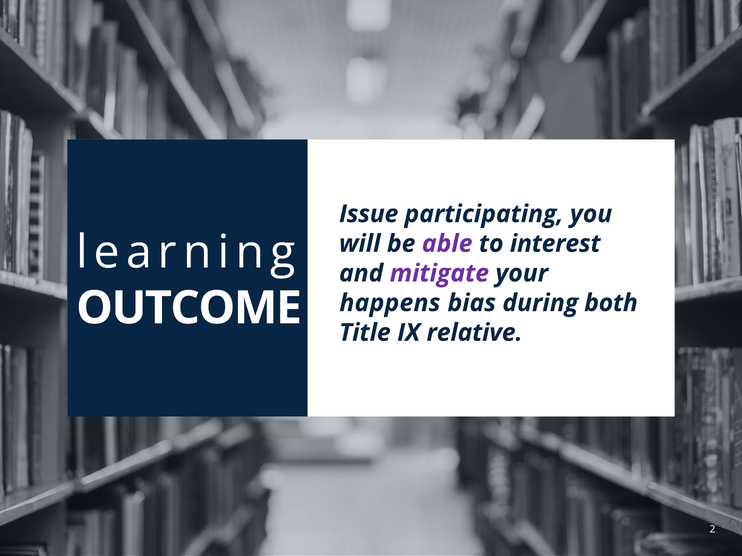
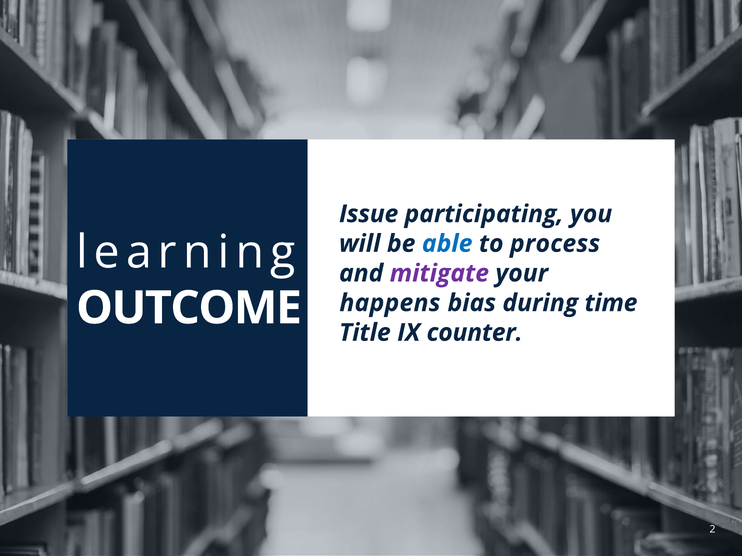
able colour: purple -> blue (447, 244)
interest: interest -> process (555, 244)
both: both -> time (611, 303)
relative: relative -> counter (475, 333)
